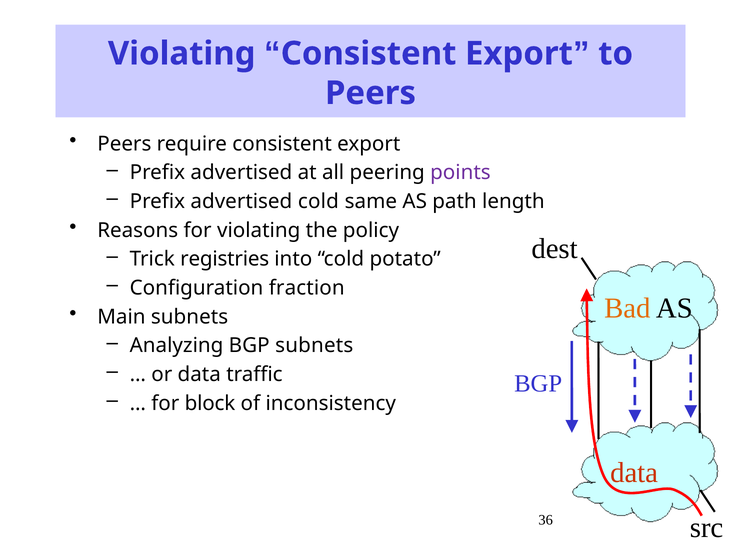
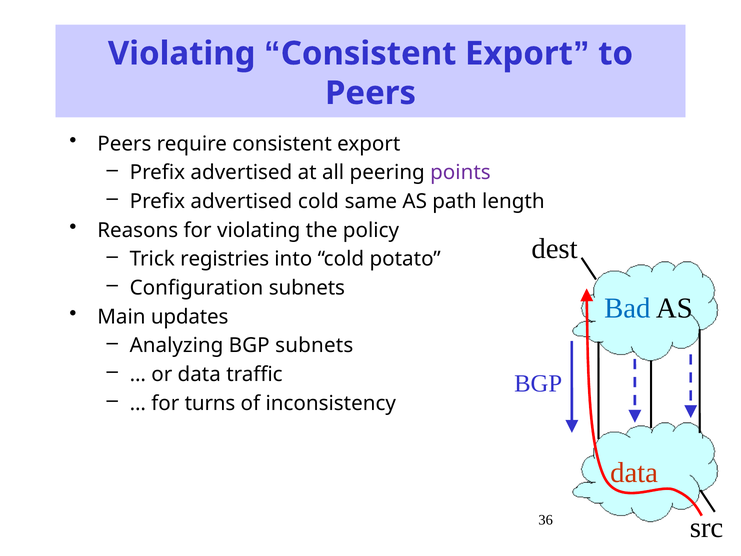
Configuration fraction: fraction -> subnets (307, 288)
Bad colour: orange -> blue (627, 308)
Main subnets: subnets -> updates (190, 317)
block: block -> turns (210, 403)
